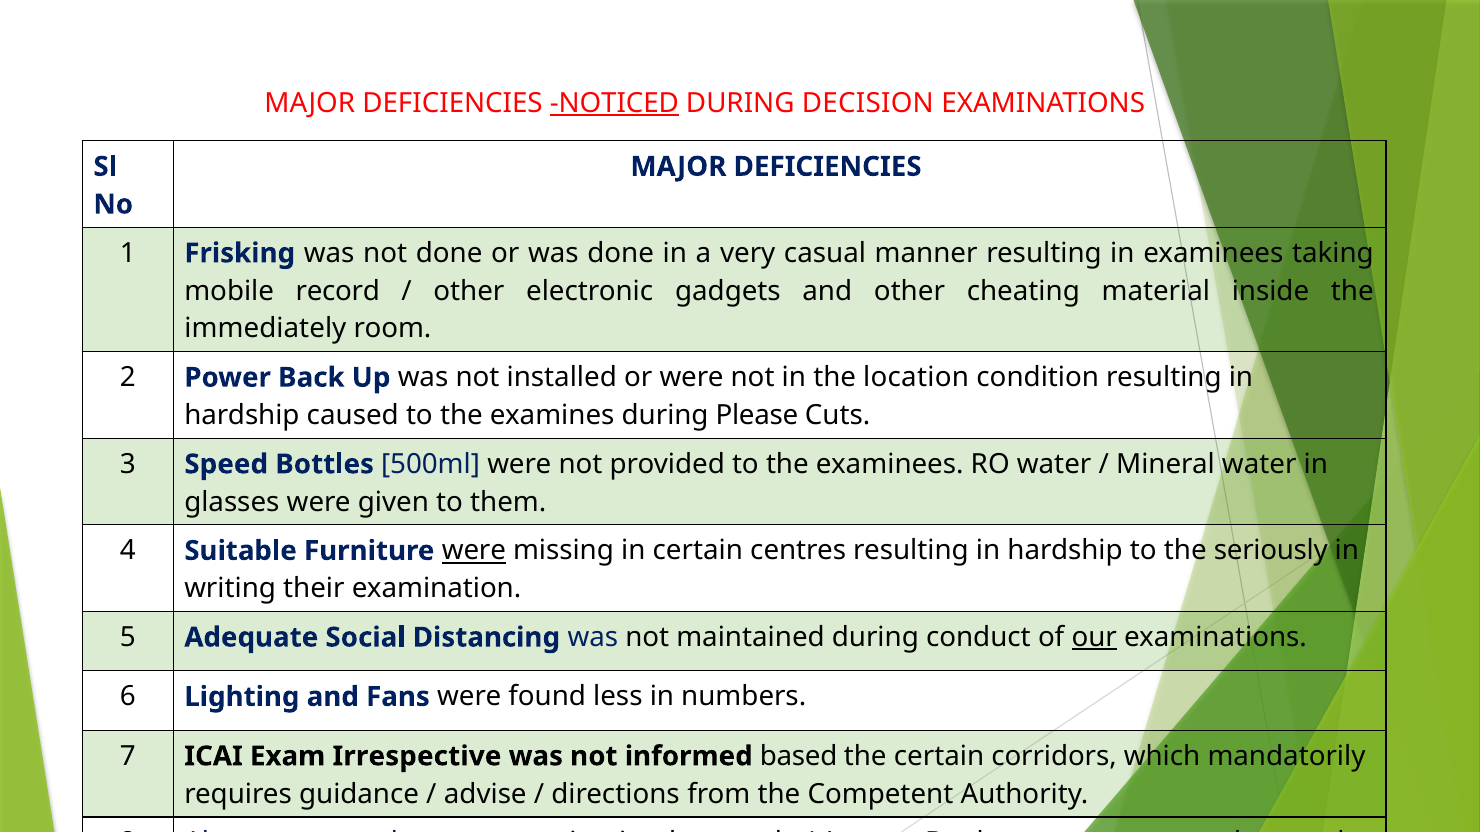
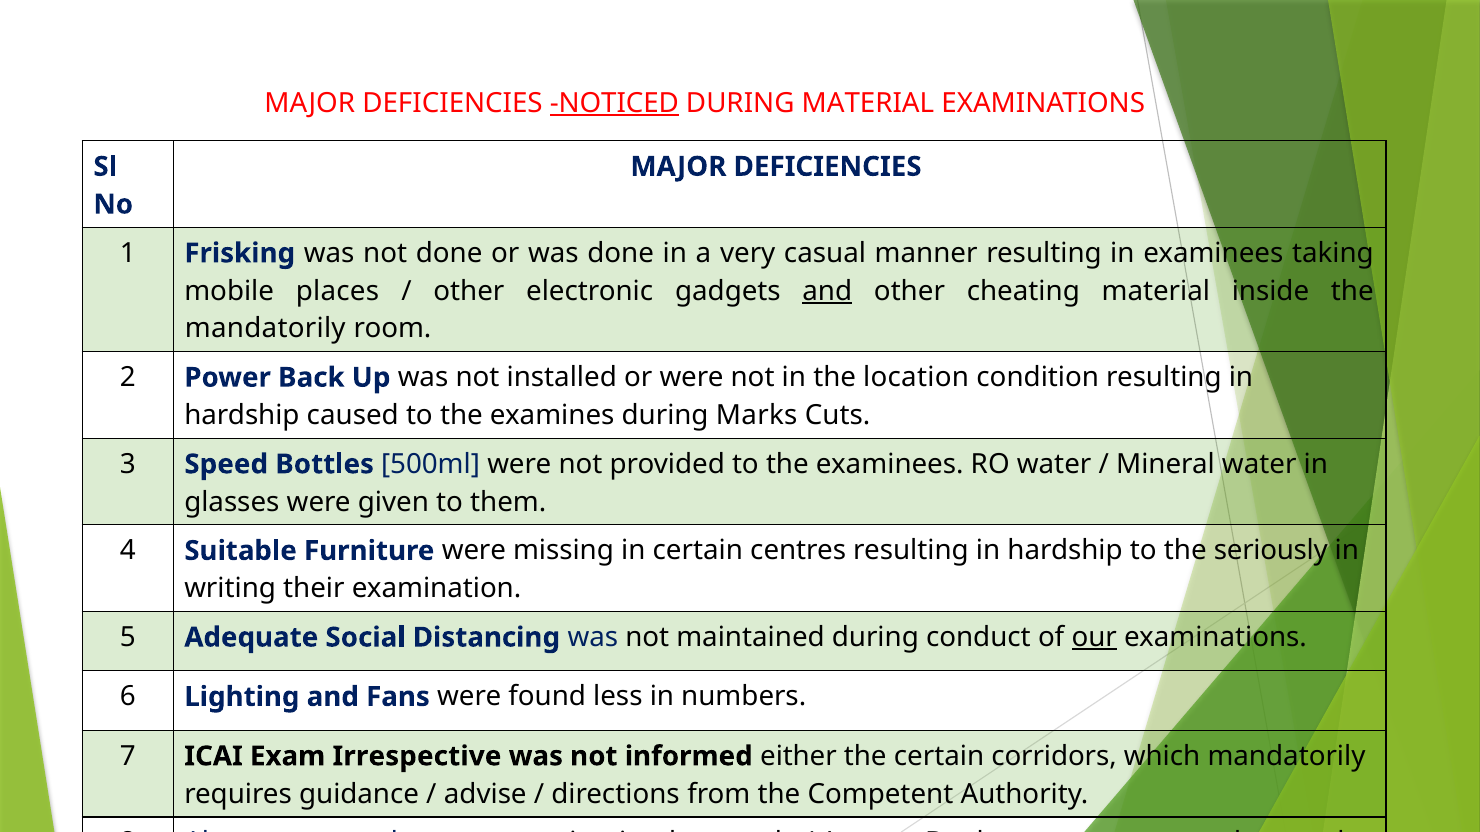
DURING DECISION: DECISION -> MATERIAL (868, 103)
mobile record: record -> places (337, 291)
and underline: none -> present (827, 291)
immediately: immediately -> mandatorily (265, 329)
Please: Please -> Marks (757, 416)
were underline: present -> none (474, 551)
based: based -> either (798, 757)
